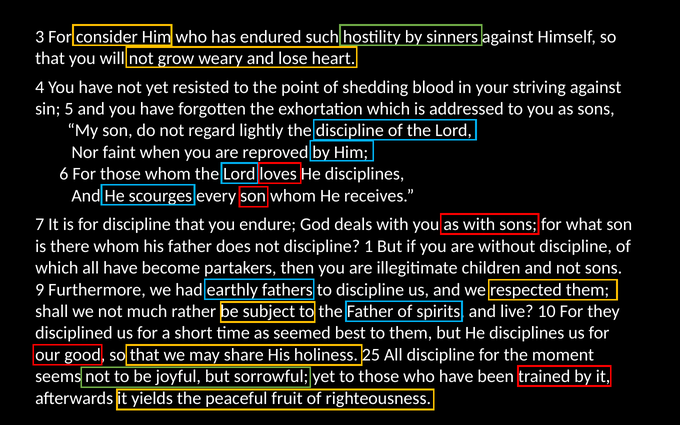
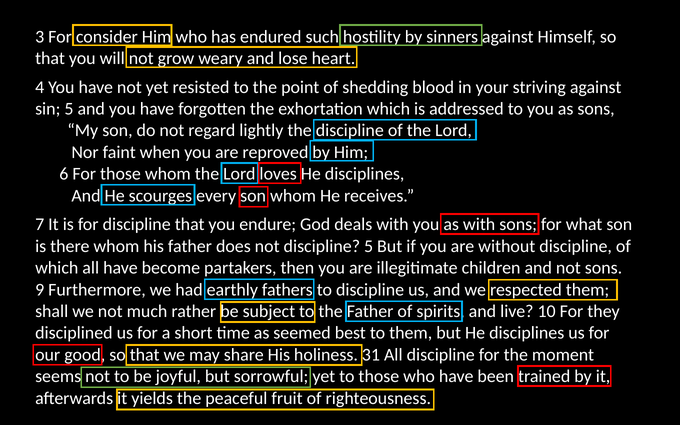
discipline 1: 1 -> 5 (369, 246)
25: 25 -> 31 (371, 355)
